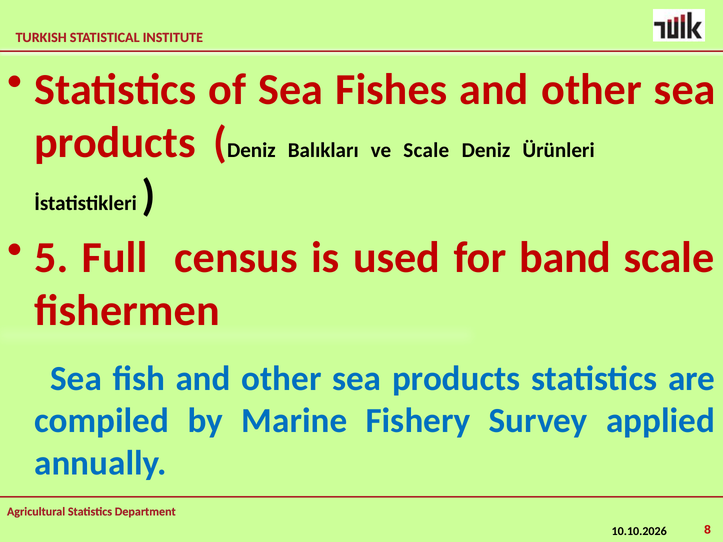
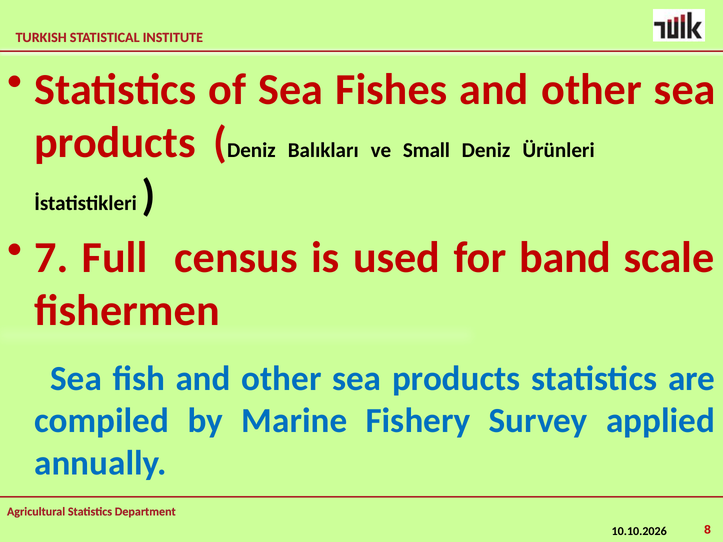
ve Scale: Scale -> Small (426, 150)
5: 5 -> 7 (51, 258)
